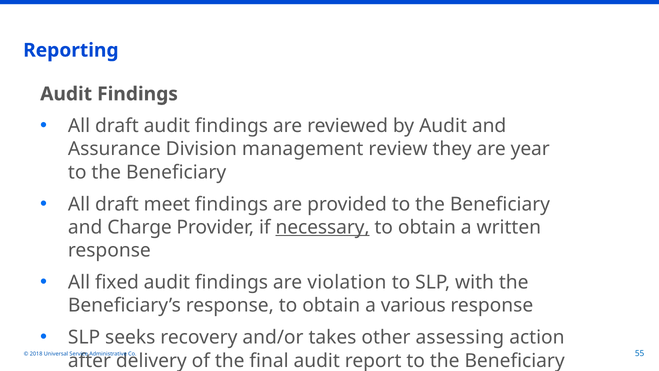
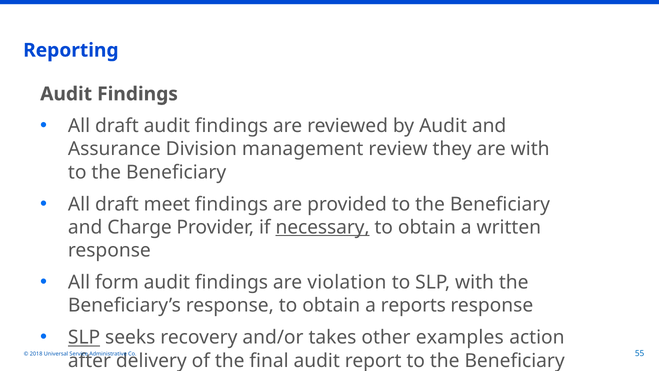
are year: year -> with (530, 149)
fixed: fixed -> form (117, 282)
various: various -> reports (413, 305)
SLP underline: none -> present (84, 337)
assessing: assessing -> examples (460, 337)
